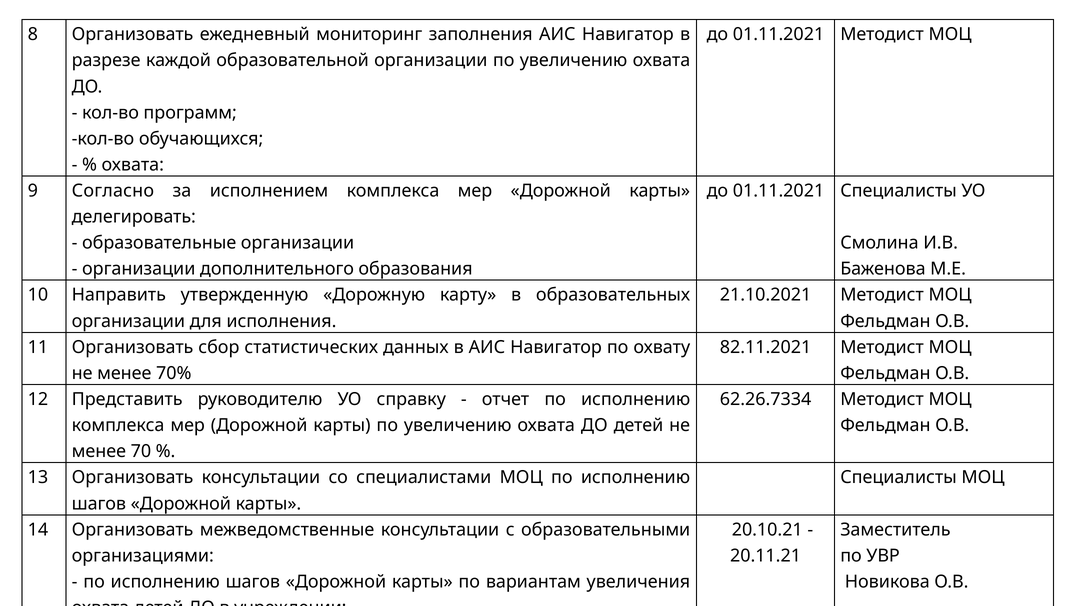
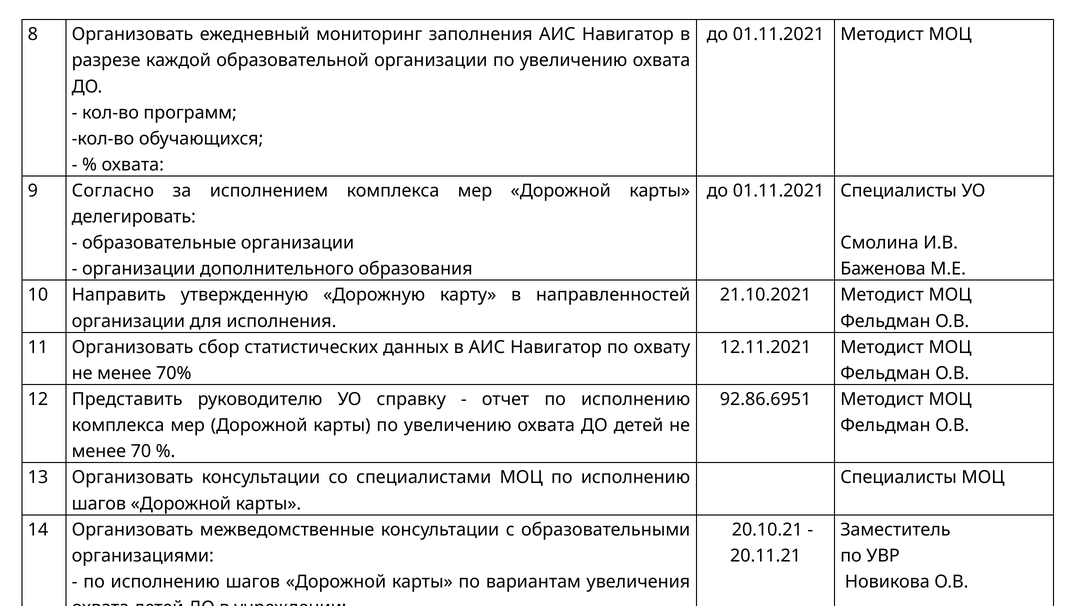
образовательных: образовательных -> направленностей (613, 295)
82.11.2021: 82.11.2021 -> 12.11.2021 (766, 347)
62.26.7334: 62.26.7334 -> 92.86.6951 (766, 400)
